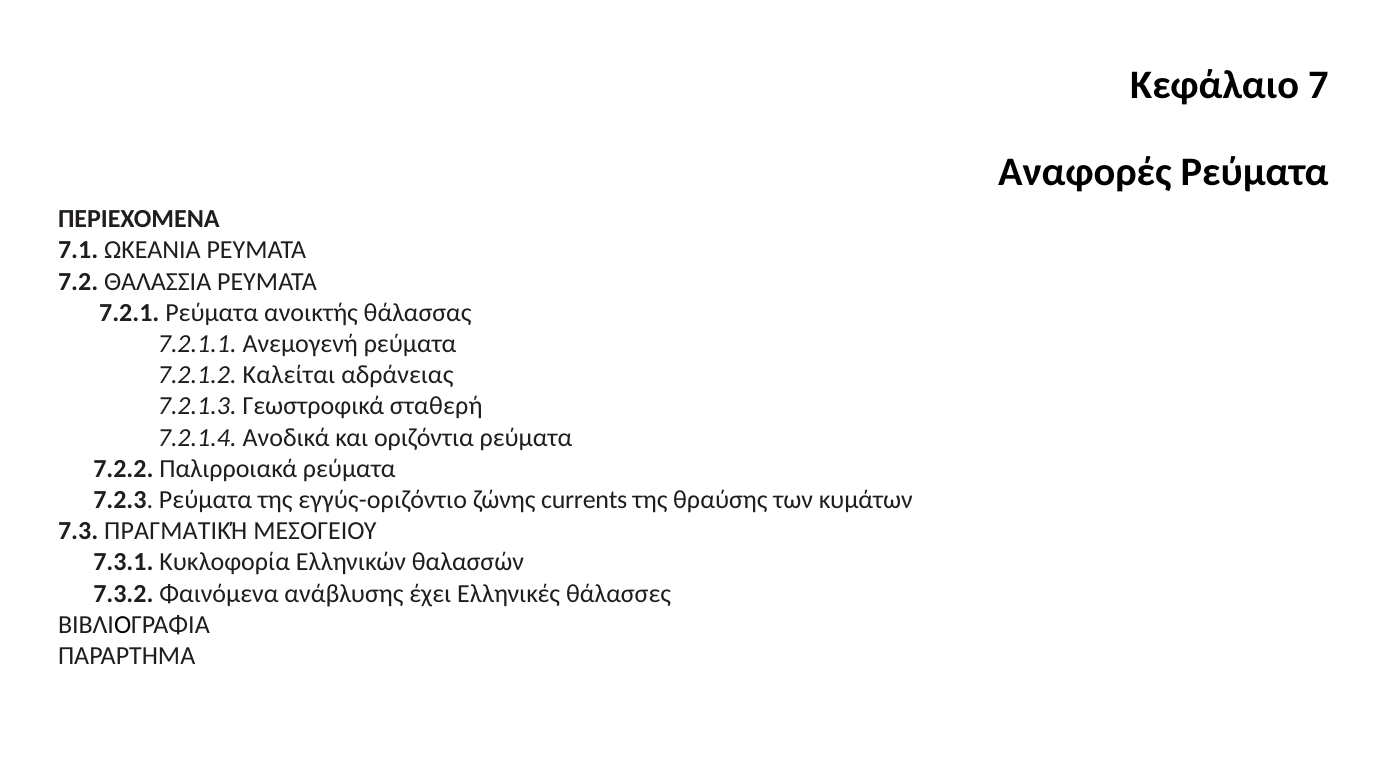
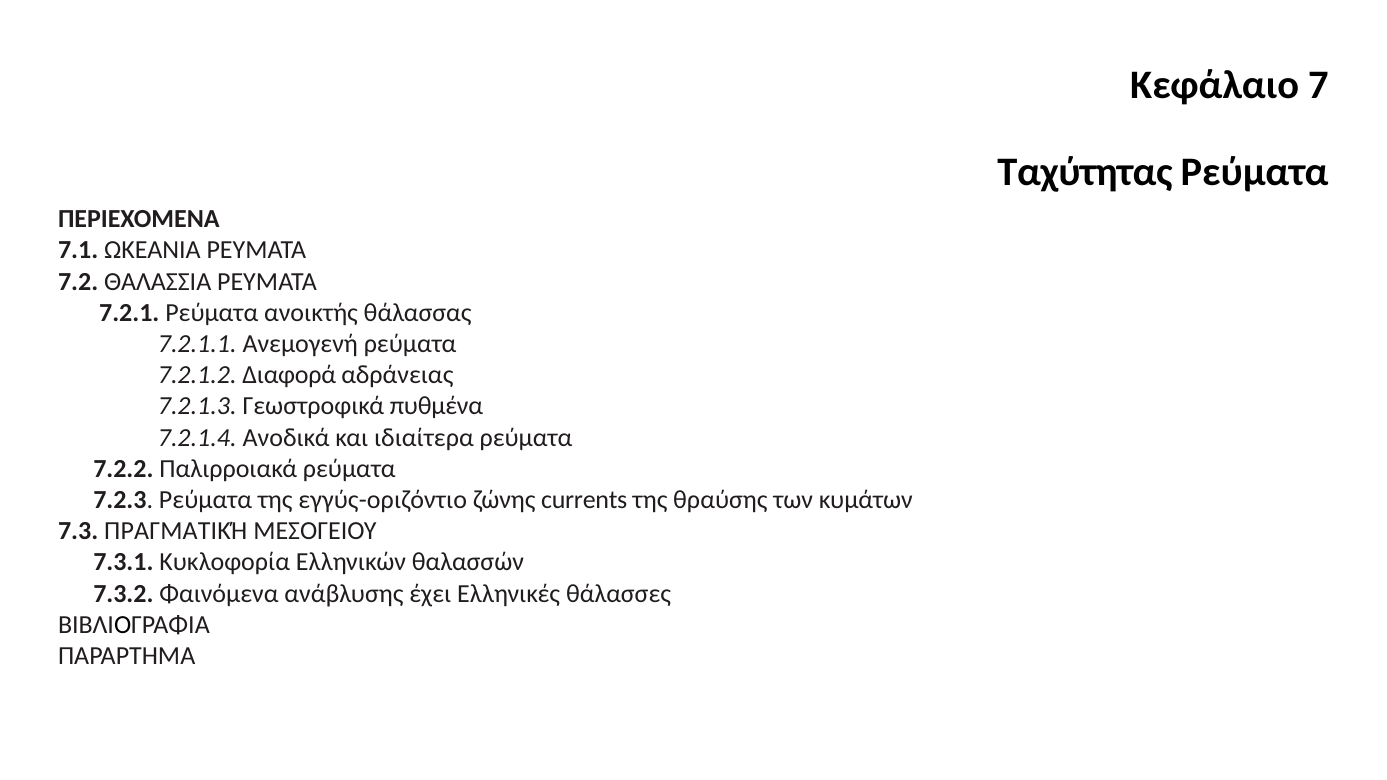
Αναφορές: Αναφορές -> Ταχύτητας (1085, 172)
Καλείται: Καλείται -> Διαφορά (289, 375)
σταθερή: σταθερή -> πυθμένα (436, 406)
οριζόντια: οριζόντια -> ιδιαίτερα (424, 438)
